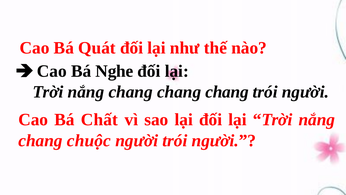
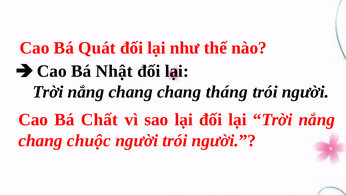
Nghe: Nghe -> Nhật (114, 71)
chang chang chang: chang -> tháng (227, 92)
